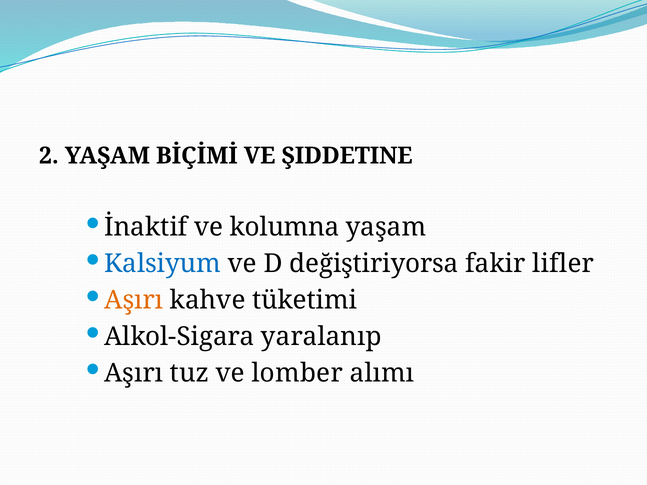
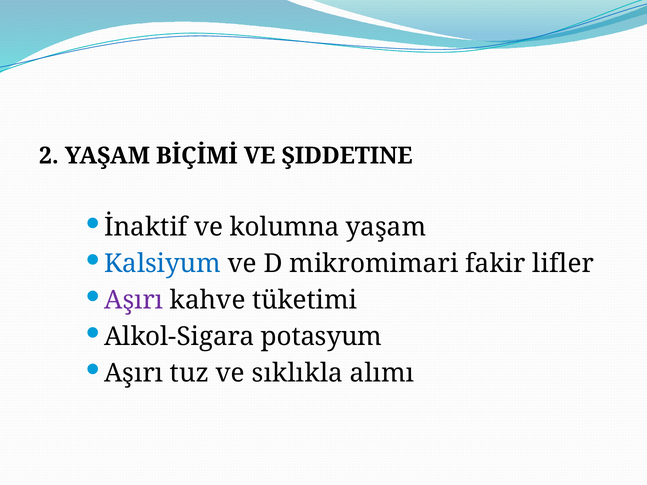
değiştiriyorsa: değiştiriyorsa -> mikromimari (374, 264)
Aşırı colour: orange -> purple (134, 300)
yaralanıp: yaralanıp -> potasyum (321, 337)
lomber: lomber -> sıklıkla (297, 373)
